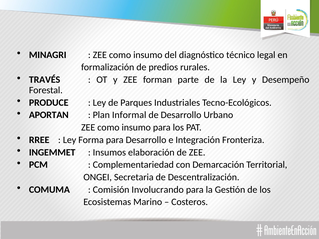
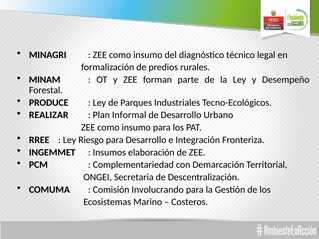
TRAVÉS: TRAVÉS -> MINAM (45, 80)
APORTAN: APORTAN -> REALIZAR (49, 115)
Forma: Forma -> Riesgo (91, 140)
